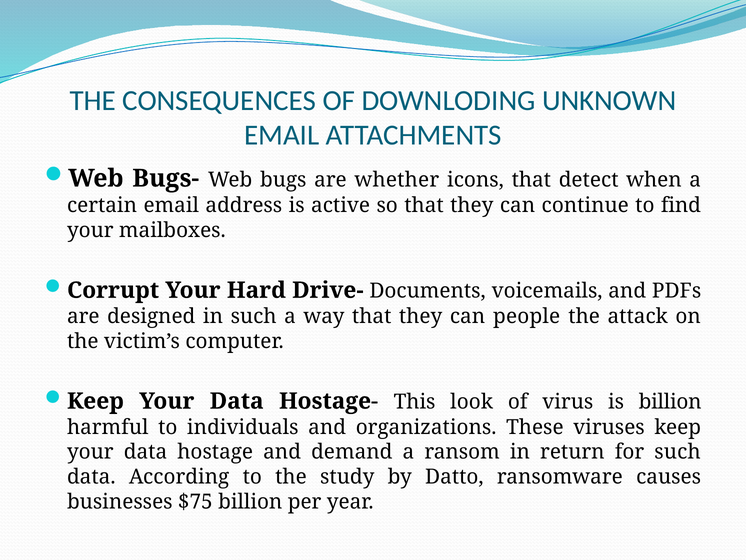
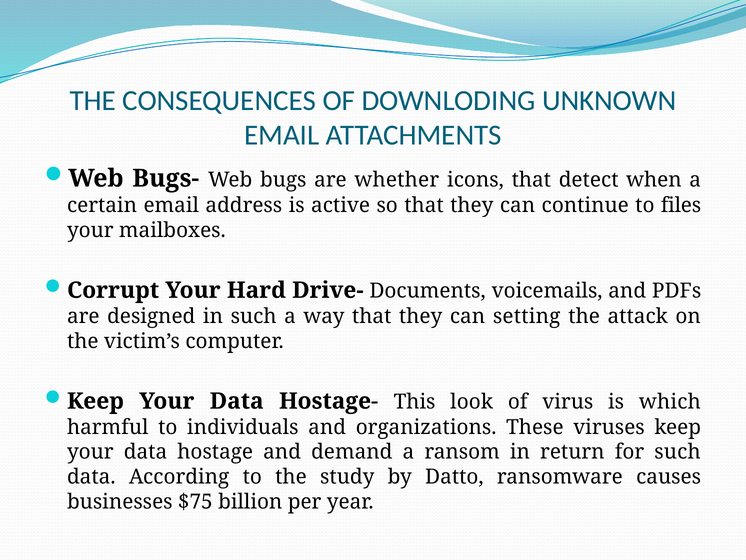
find: find -> files (681, 205)
people: people -> setting (527, 316)
is billion: billion -> which (670, 401)
